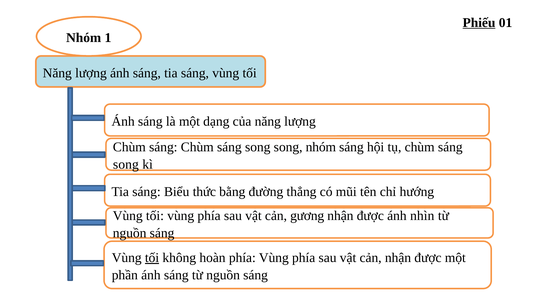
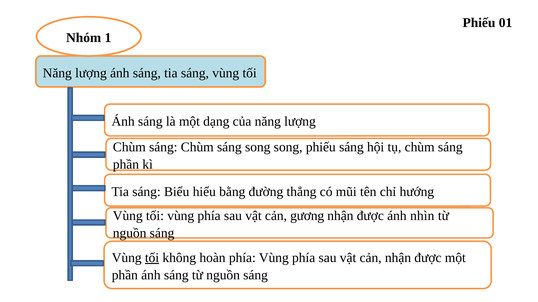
Phiếu underline: present -> none (479, 23)
song nhóm: nhóm -> phiếu (321, 147)
song: song -> phần (126, 165)
thức: thức -> hiểu (204, 192)
